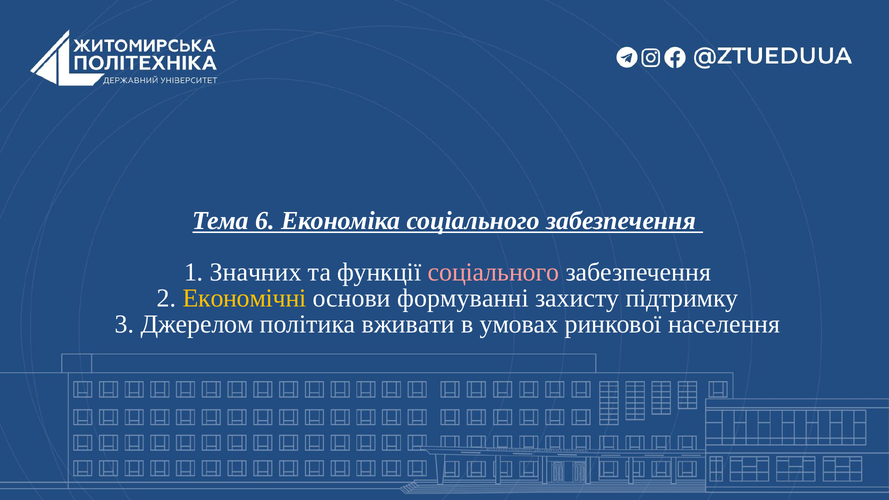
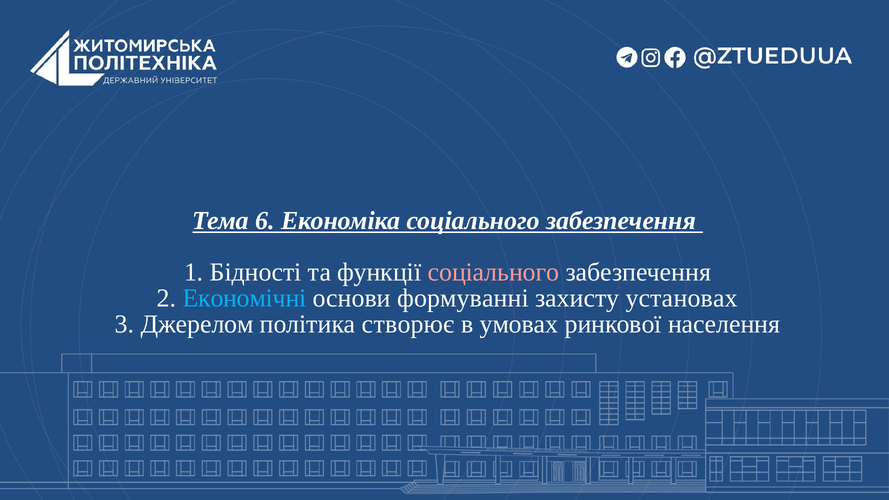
Значних: Значних -> Бідності (256, 272)
Економічні colour: yellow -> light blue (245, 298)
підтримку: підтримку -> установах (682, 298)
вживати: вживати -> створює (408, 324)
